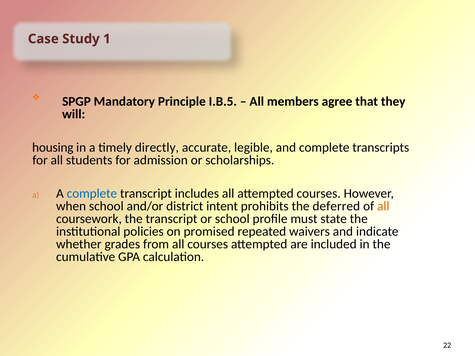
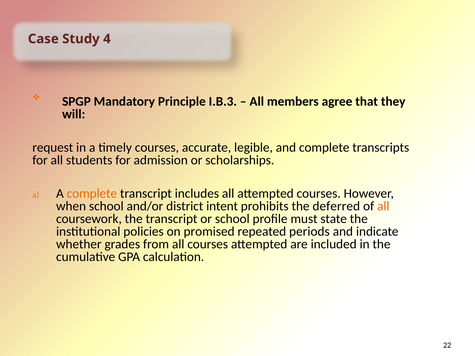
1: 1 -> 4 (107, 39)
I.B.5: I.B.5 -> I.B.3 (223, 102)
housing: housing -> request (53, 148)
timely directly: directly -> courses (157, 148)
complete colour: blue -> orange (92, 194)
waivers: waivers -> periods (309, 232)
